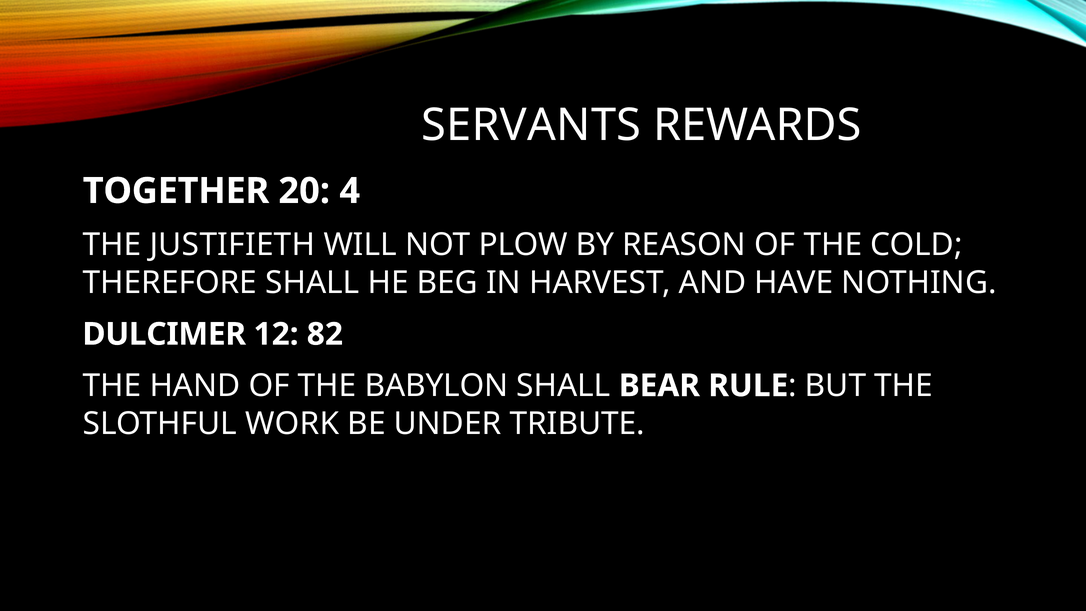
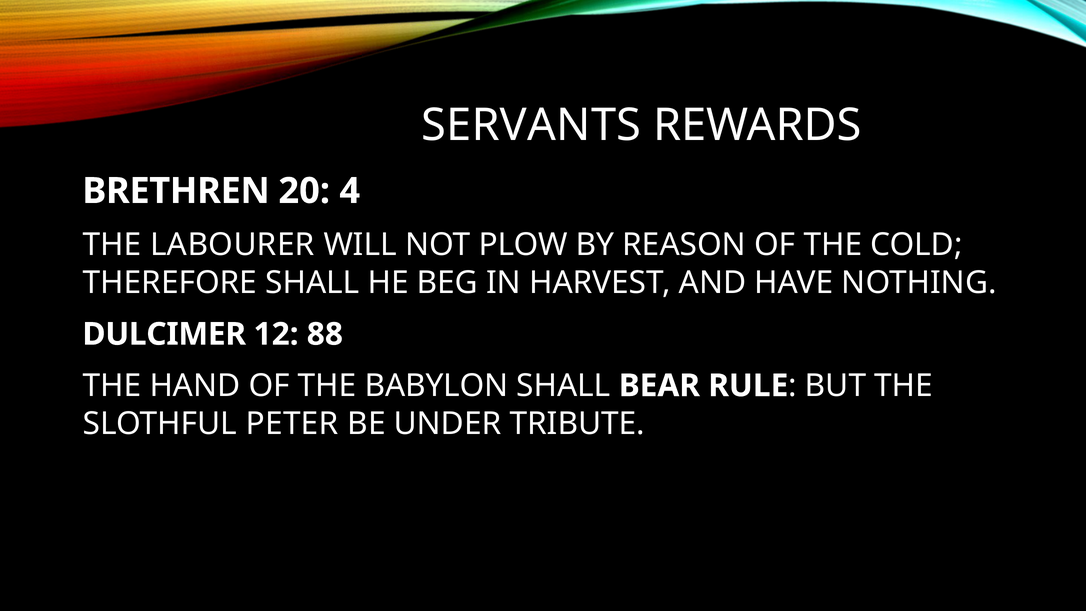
TOGETHER: TOGETHER -> BRETHREN (176, 191)
JUSTIFIETH: JUSTIFIETH -> LABOURER (232, 245)
82: 82 -> 88 (325, 334)
WORK: WORK -> PETER (292, 424)
